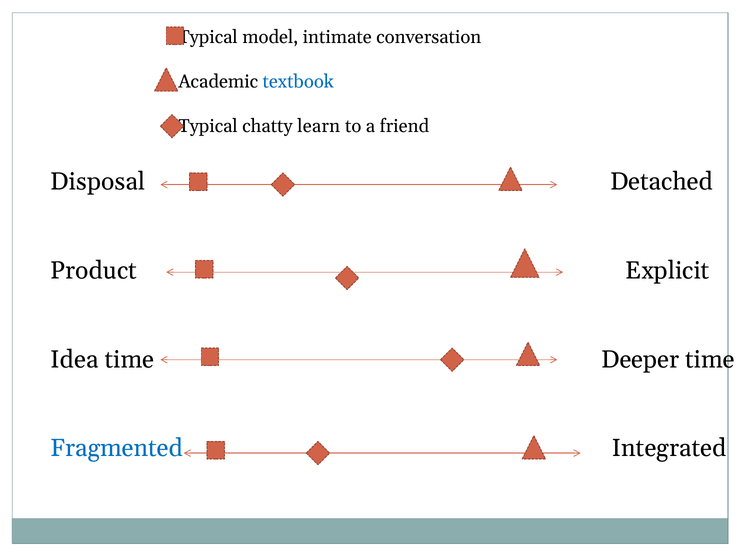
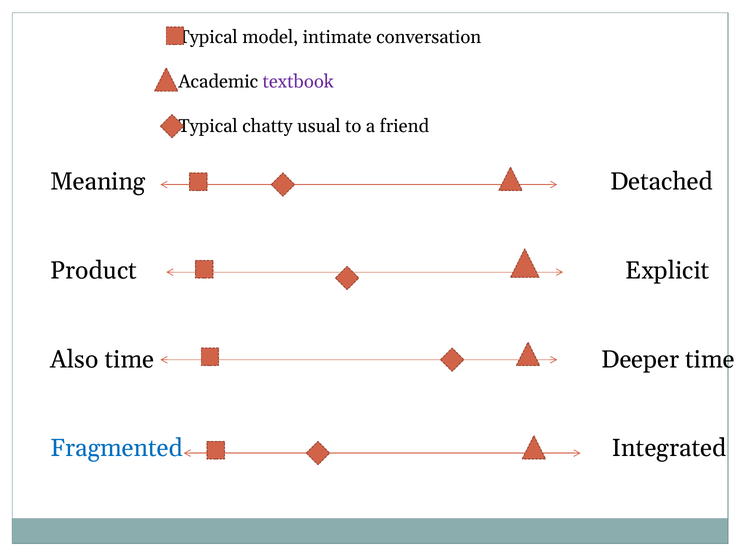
textbook colour: blue -> purple (298, 82)
learn: learn -> usual (319, 126)
Disposal: Disposal -> Meaning (98, 181)
Idea: Idea -> Also (74, 359)
